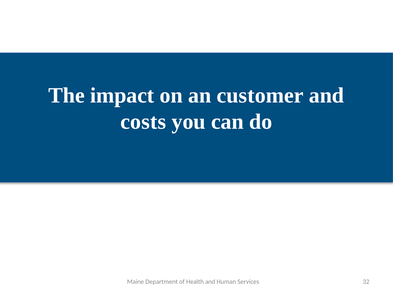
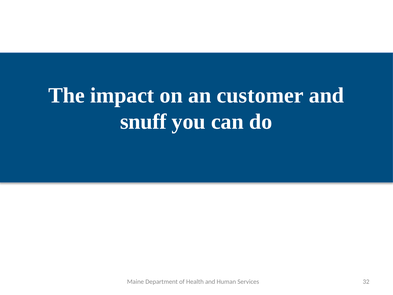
costs: costs -> snuff (143, 122)
